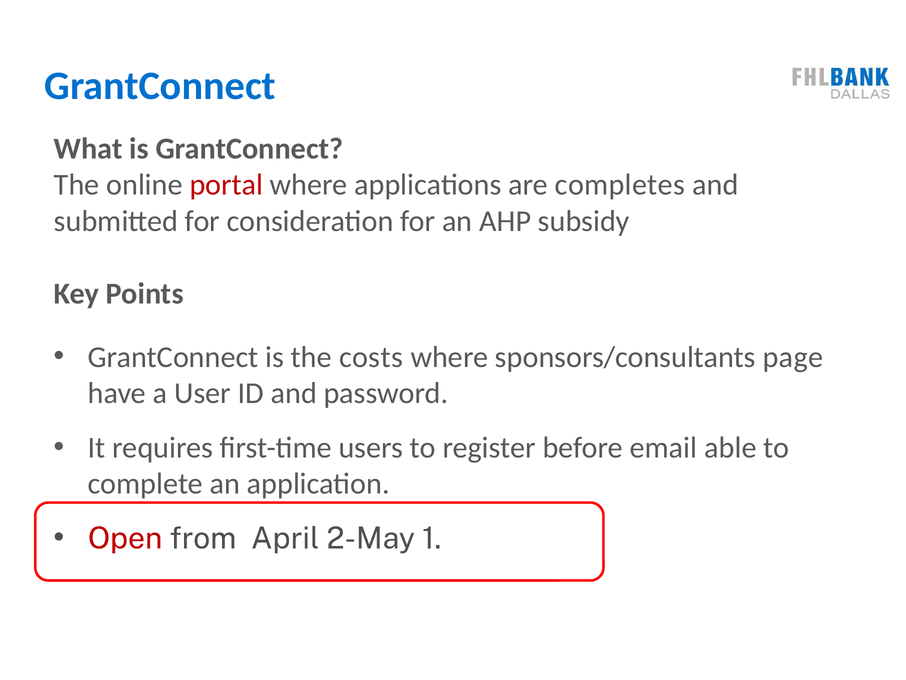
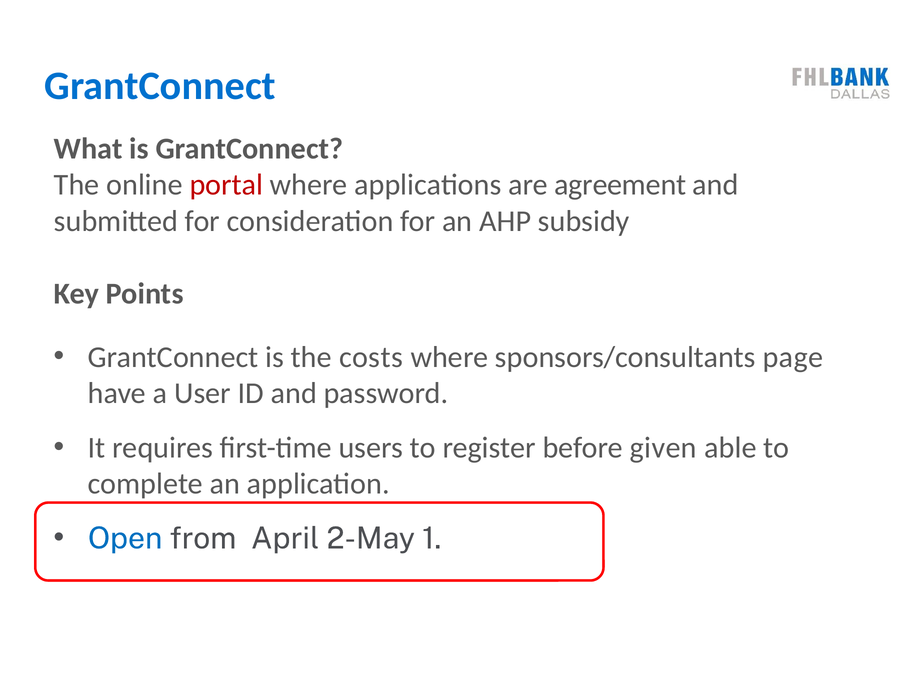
completes: completes -> agreement (620, 185)
email: email -> given (663, 447)
Open colour: red -> blue (125, 538)
